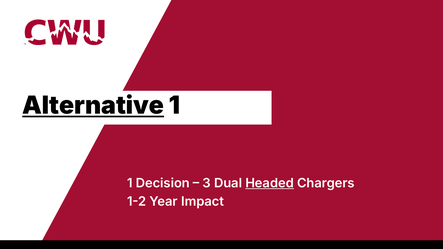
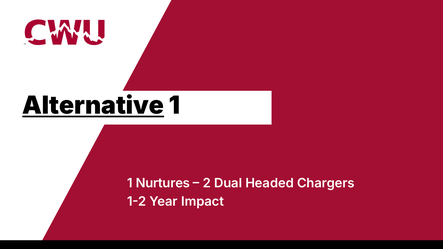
Decision: Decision -> Nurtures (163, 183)
3: 3 -> 2 (207, 183)
Headed underline: present -> none (270, 183)
